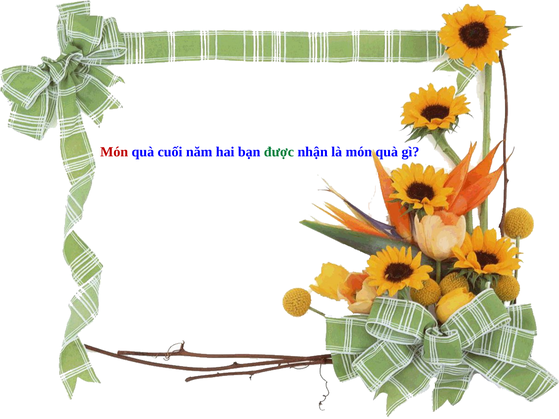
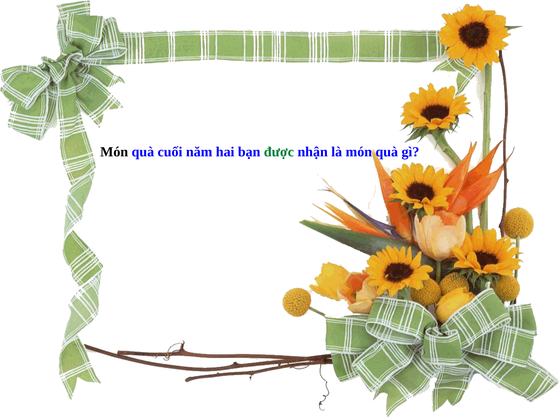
Món colour: red -> black (114, 152)
